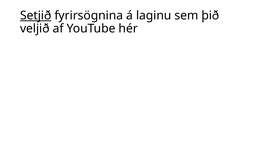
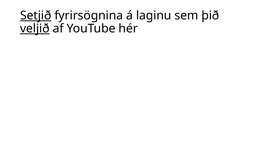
veljið underline: none -> present (35, 29)
